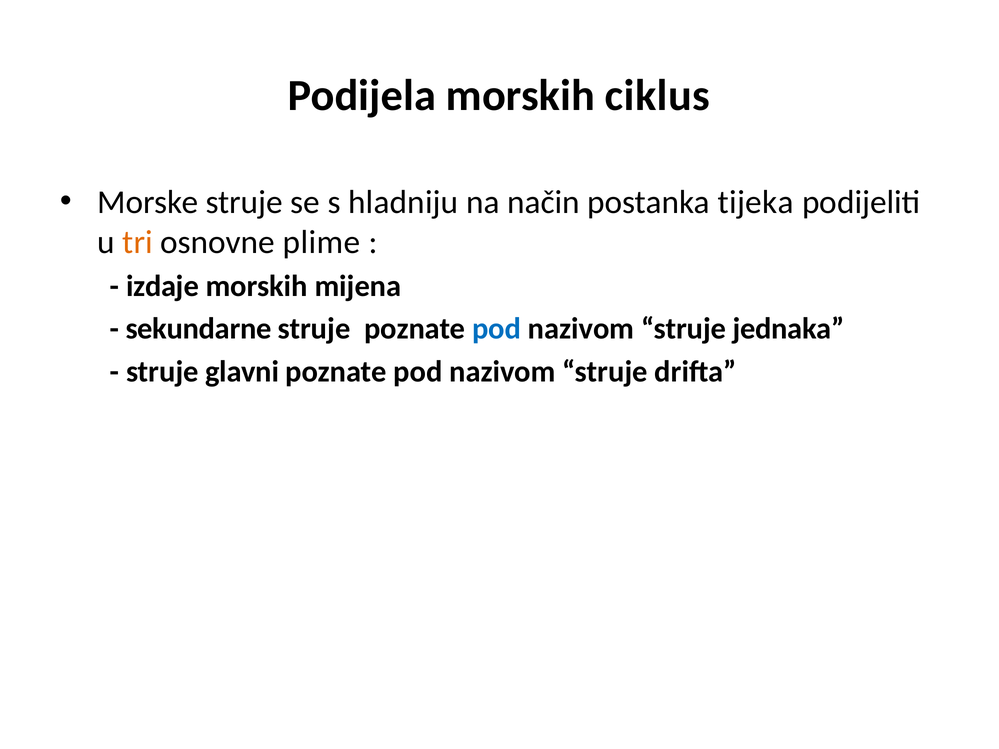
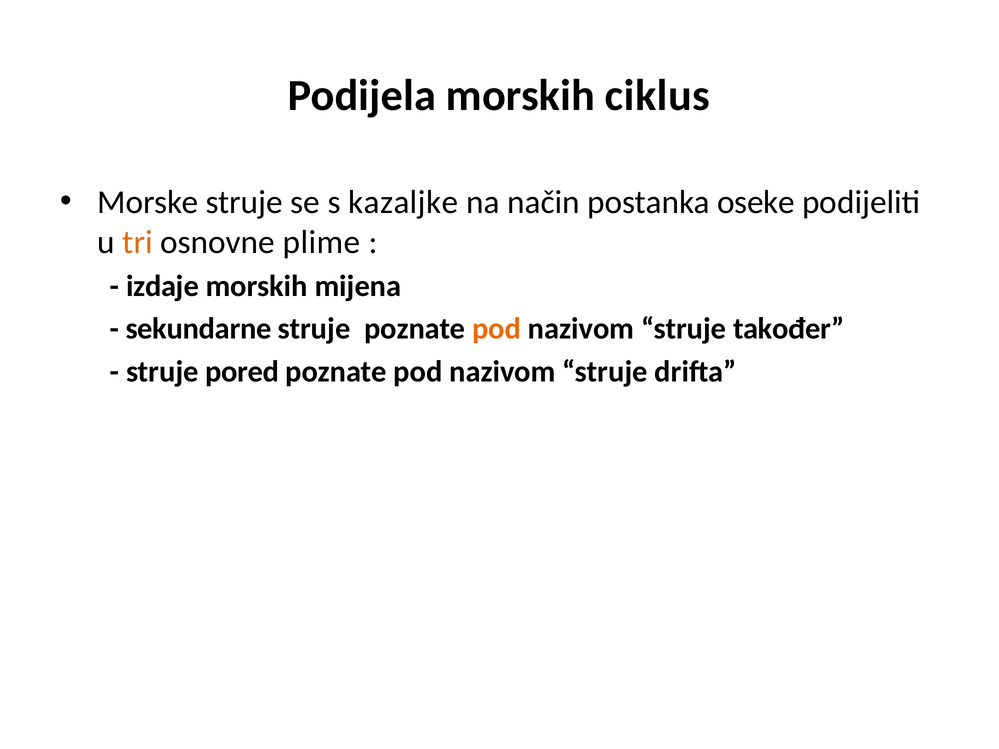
hladniju: hladniju -> kazaljke (403, 202)
tijeka: tijeka -> oseke (756, 202)
pod colour: blue -> orange (497, 329)
jednaka: jednaka -> također (789, 329)
glavni: glavni -> pored (242, 372)
